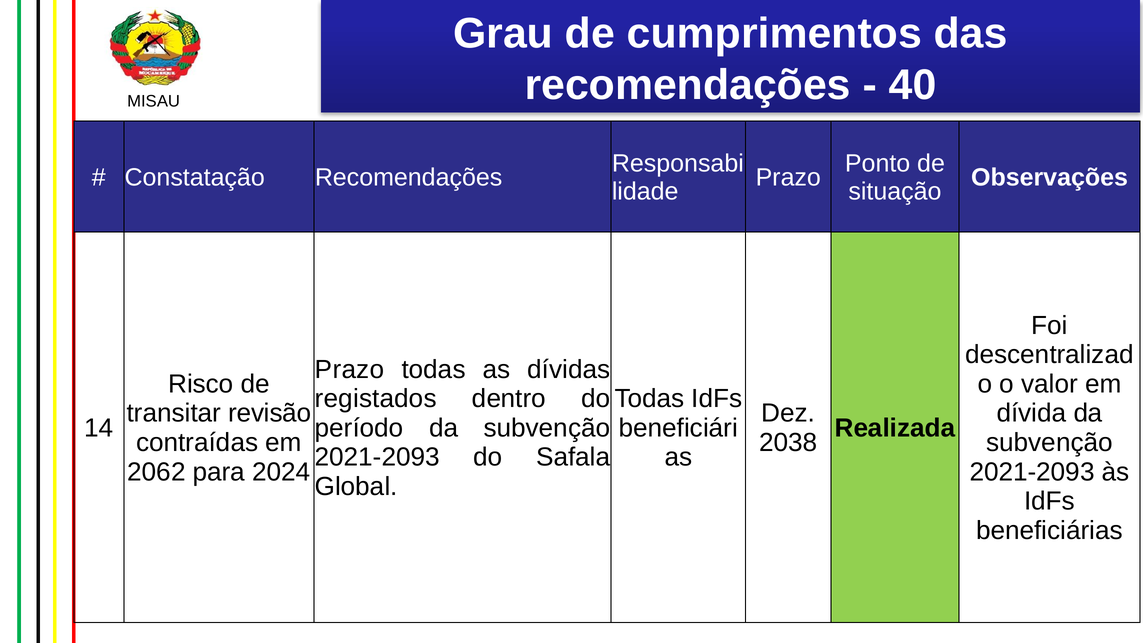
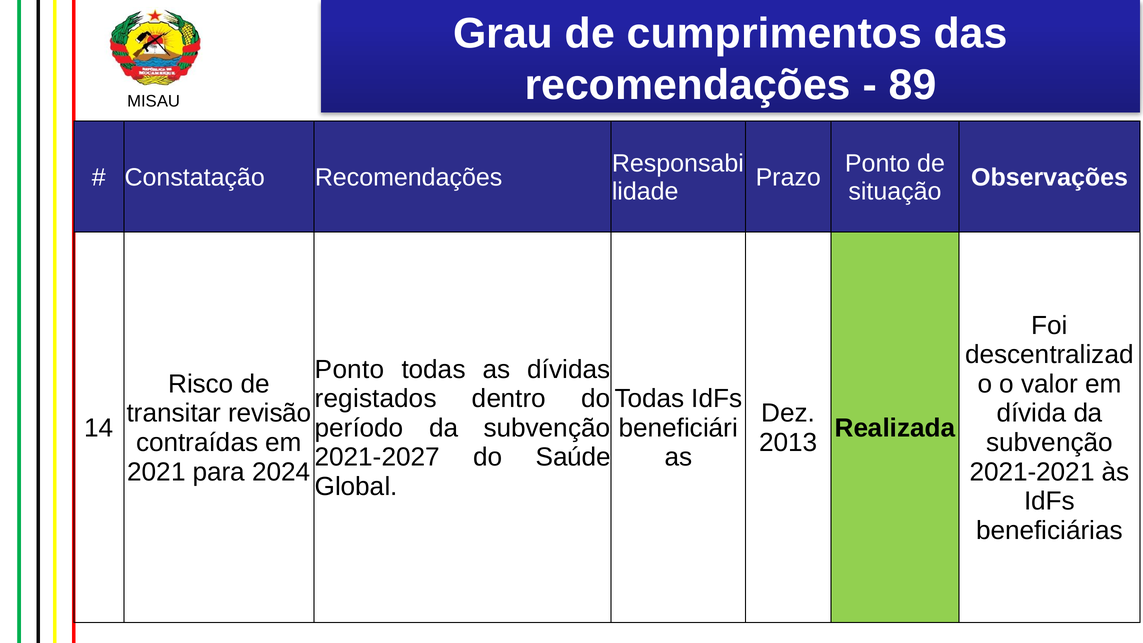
40: 40 -> 89 (913, 85)
Prazo: Prazo -> Ponto (350, 369)
2038: 2038 -> 2013 (788, 443)
2021-2093: 2021-2093 -> 2021-2027 (377, 457)
Safala: Safala -> Saúde (573, 457)
2062: 2062 -> 2021 (157, 472)
2021-2093: 2021-2093 -> 2021-2021 (1032, 472)
